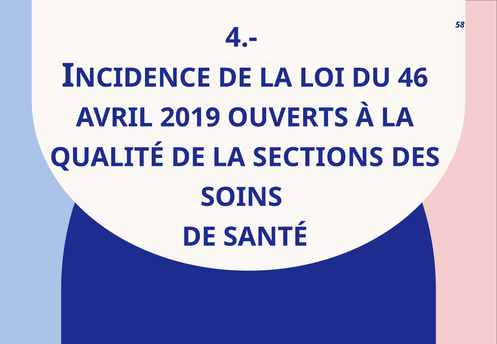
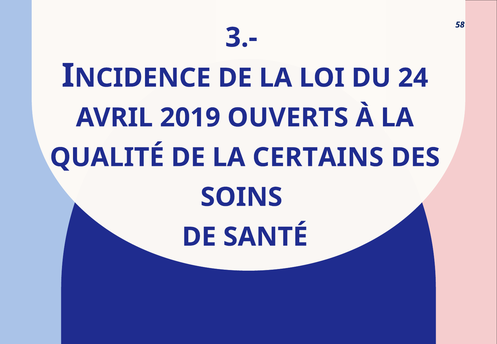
4.-: 4.- -> 3.- (241, 38)
46: 46 -> 24 (413, 78)
SECTIONS: SECTIONS -> CERTAINS (318, 157)
